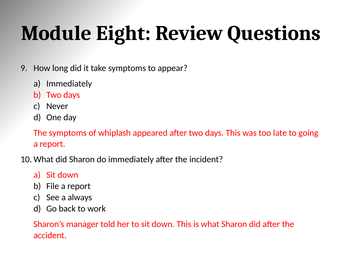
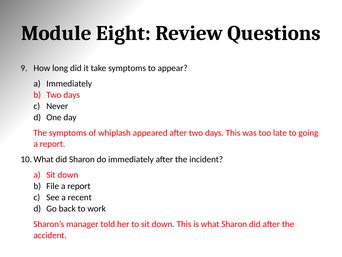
always: always -> recent (80, 197)
